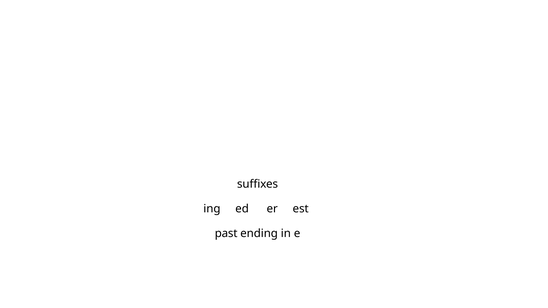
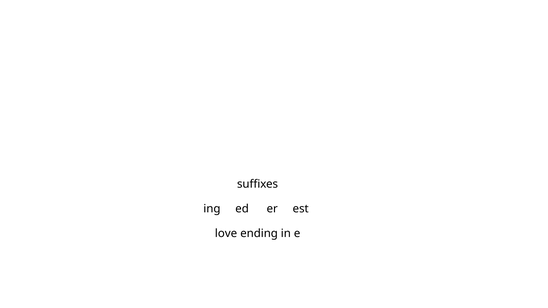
past: past -> love (226, 233)
